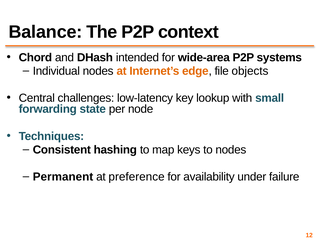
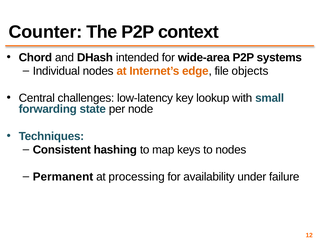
Balance: Balance -> Counter (45, 32)
preference: preference -> processing (137, 176)
